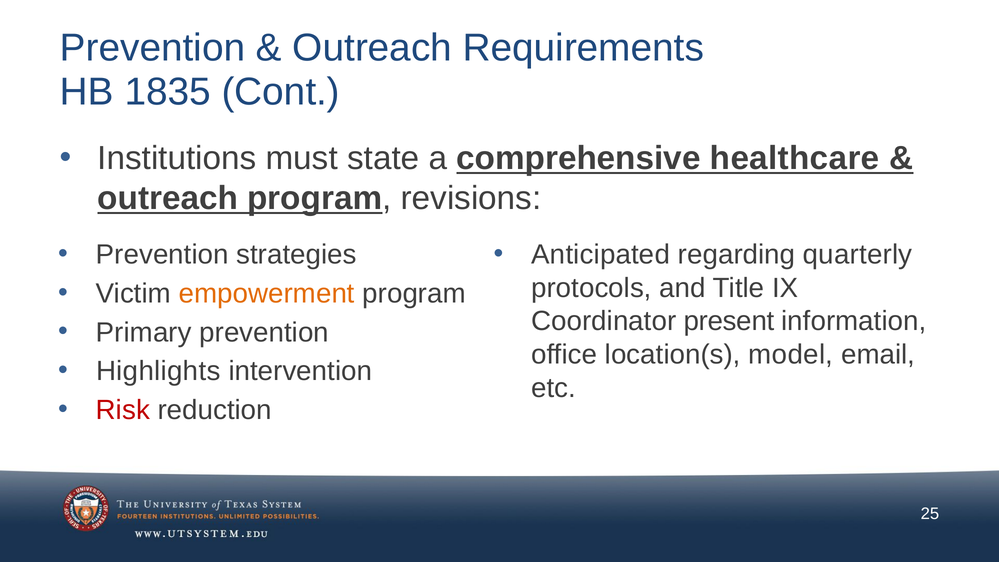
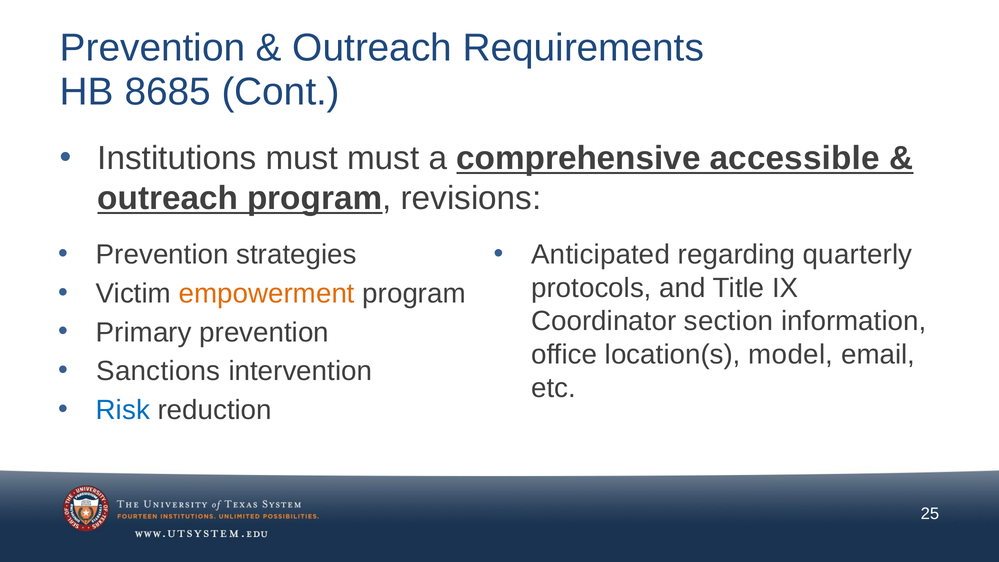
1835: 1835 -> 8685 (168, 92)
must state: state -> must (383, 158)
healthcare: healthcare -> accessible (795, 158)
present: present -> section (729, 321)
Highlights: Highlights -> Sanctions (158, 371)
Risk colour: red -> blue (123, 410)
